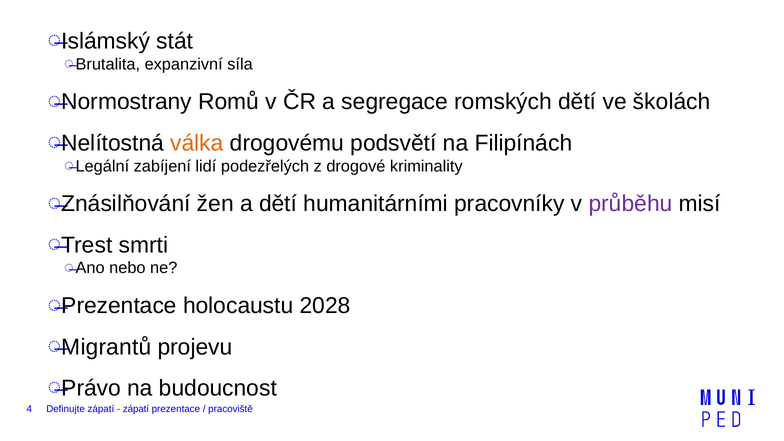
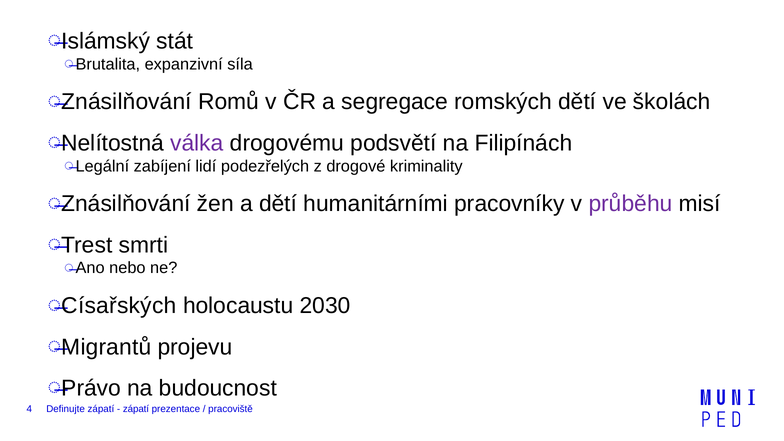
Normostrany: Normostrany -> Znásilňování (127, 102)
válka colour: orange -> purple (197, 143)
Prezentace: Prezentace -> Císařských (119, 306)
2028: 2028 -> 2030 (325, 306)
